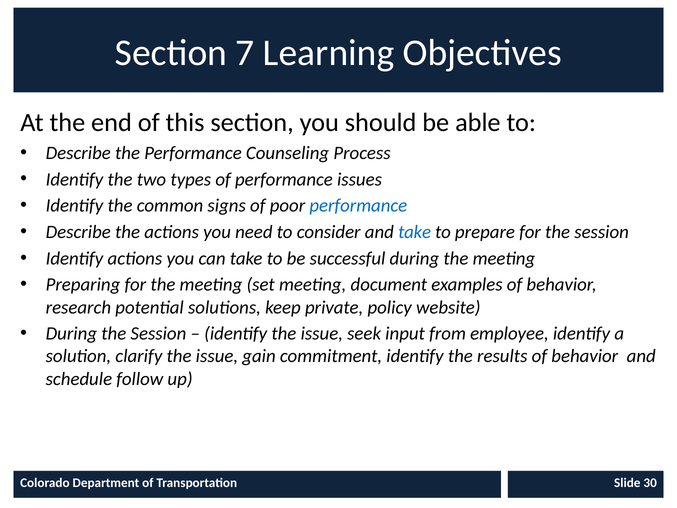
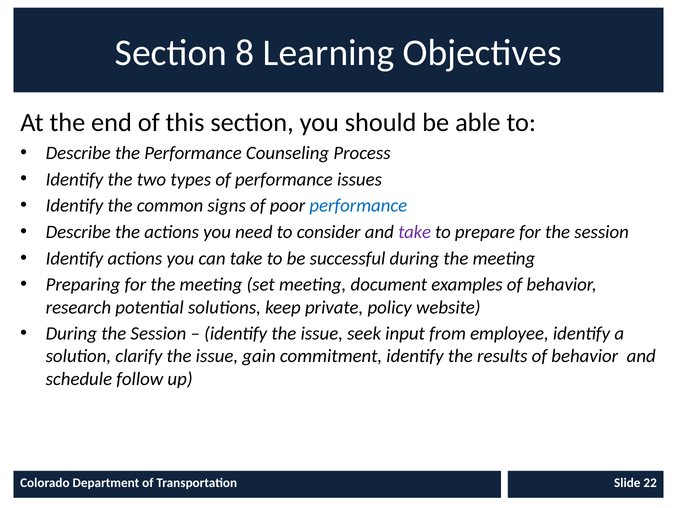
7: 7 -> 8 (245, 53)
take colour: blue -> purple (415, 232)
30: 30 -> 22 (650, 483)
